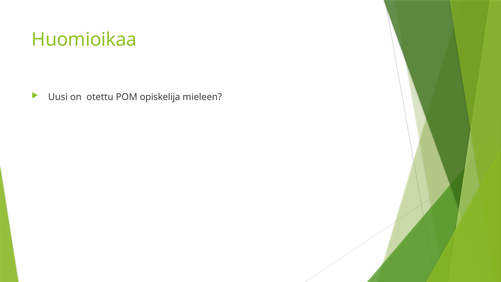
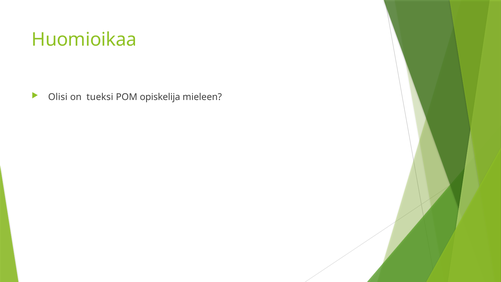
Uusi: Uusi -> Olisi (58, 97)
otettu: otettu -> tueksi (100, 97)
